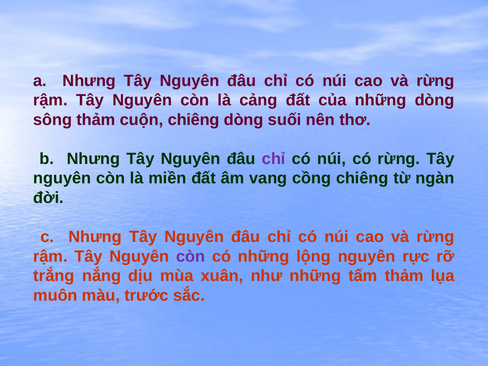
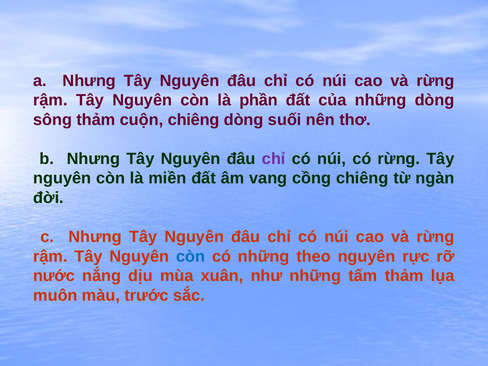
cảng: cảng -> phần (259, 100)
còn colour: purple -> blue (191, 256)
lộng: lộng -> theo (314, 256)
trắng: trắng -> nước (54, 276)
